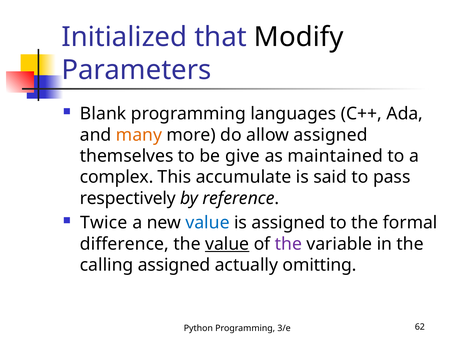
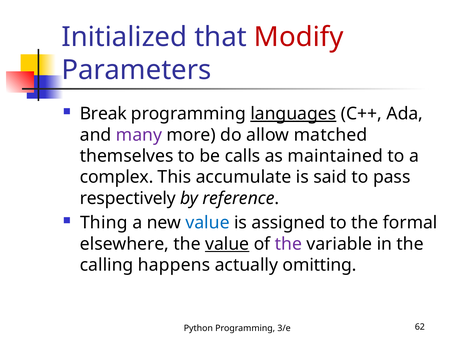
Modify colour: black -> red (299, 37)
Blank: Blank -> Break (103, 114)
languages underline: none -> present (293, 114)
many colour: orange -> purple (139, 135)
allow assigned: assigned -> matched (331, 135)
give: give -> calls (242, 156)
Twice: Twice -> Thing (104, 223)
difference: difference -> elsewhere (124, 244)
calling assigned: assigned -> happens (174, 265)
